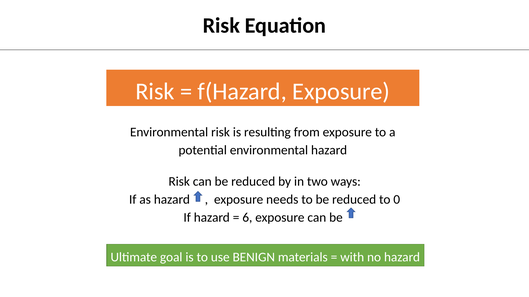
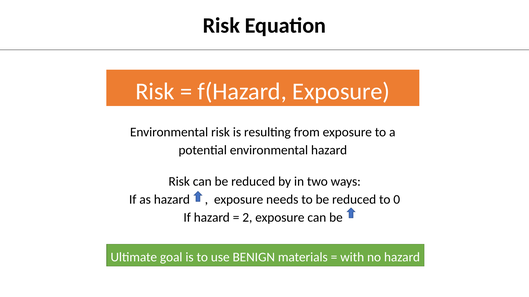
6: 6 -> 2 (247, 218)
